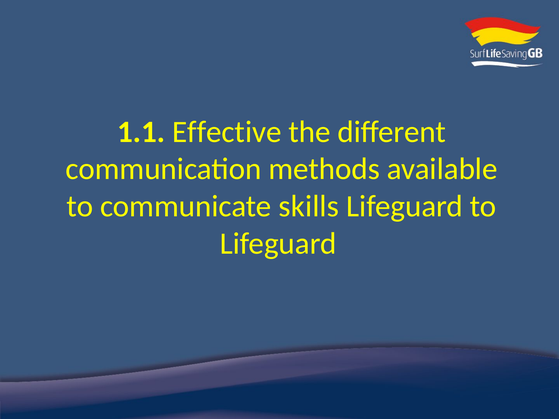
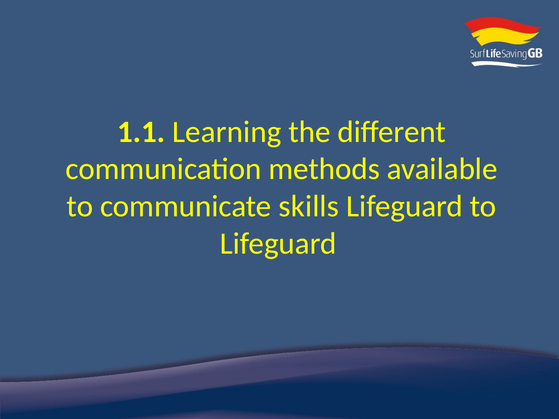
Effective: Effective -> Learning (227, 132)
